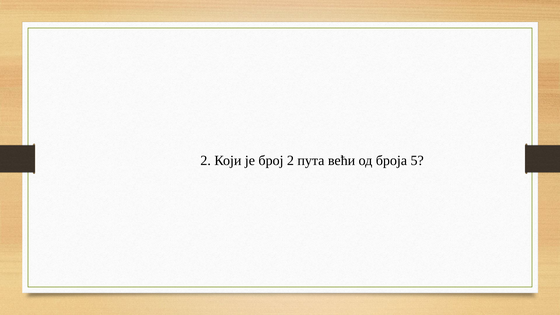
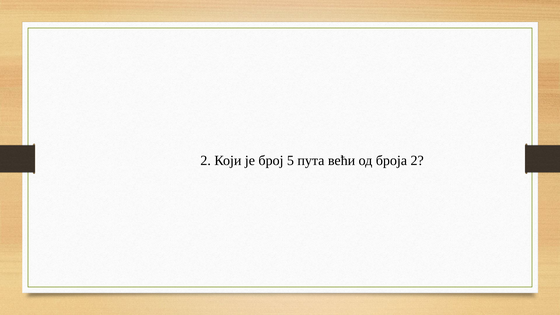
број 2: 2 -> 5 (290, 160)
броја 5: 5 -> 2 (417, 160)
